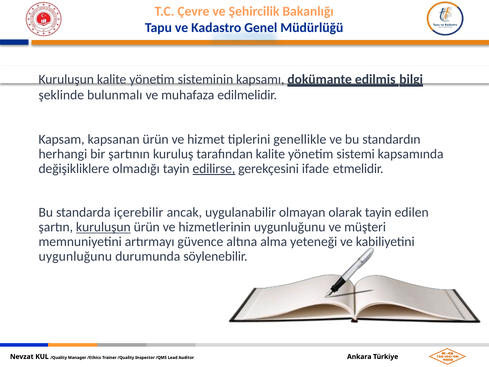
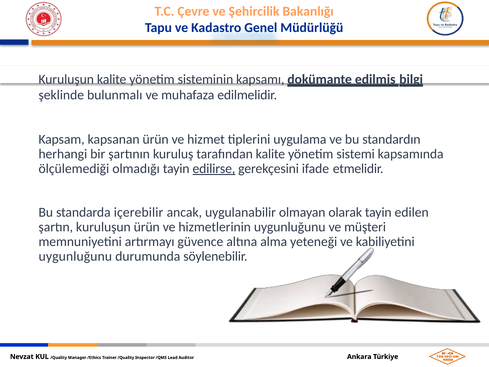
genellikle: genellikle -> uygulama (300, 139)
değişikliklere: değişikliklere -> ölçülemediği (74, 169)
kuruluşun underline: present -> none (103, 227)
